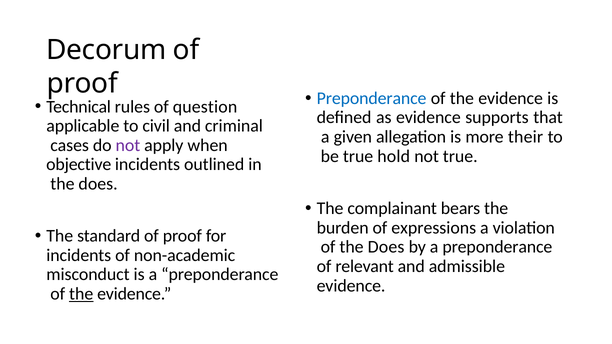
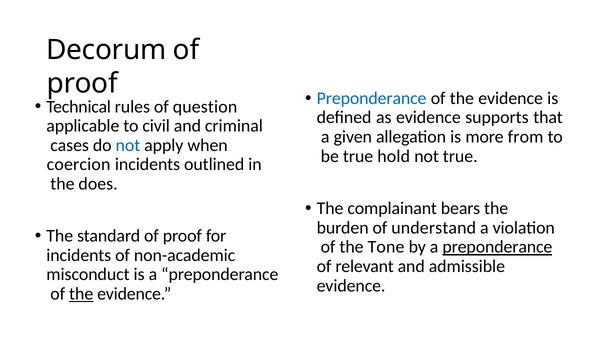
their: their -> from (526, 137)
not colour: purple -> blue (128, 145)
objective: objective -> coercion (79, 165)
expressions: expressions -> understand (434, 228)
of the Does: Does -> Tone (386, 247)
preponderance underline: none -> present (497, 247)
